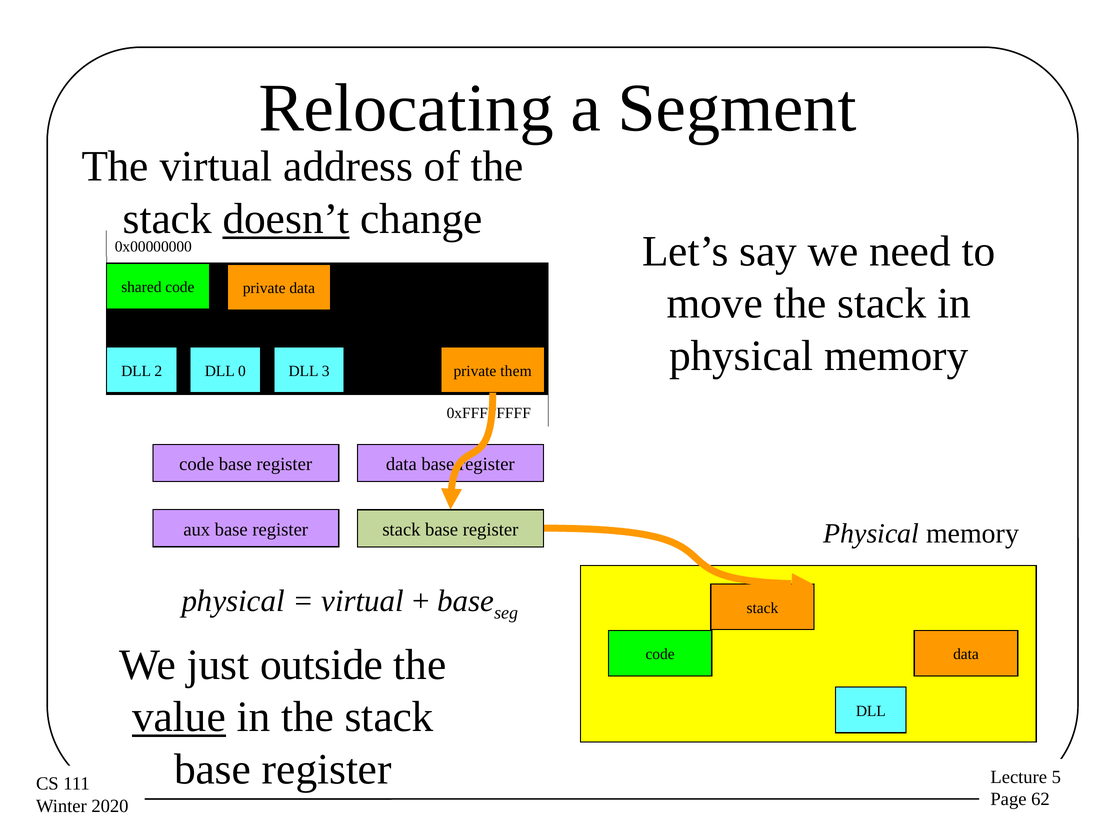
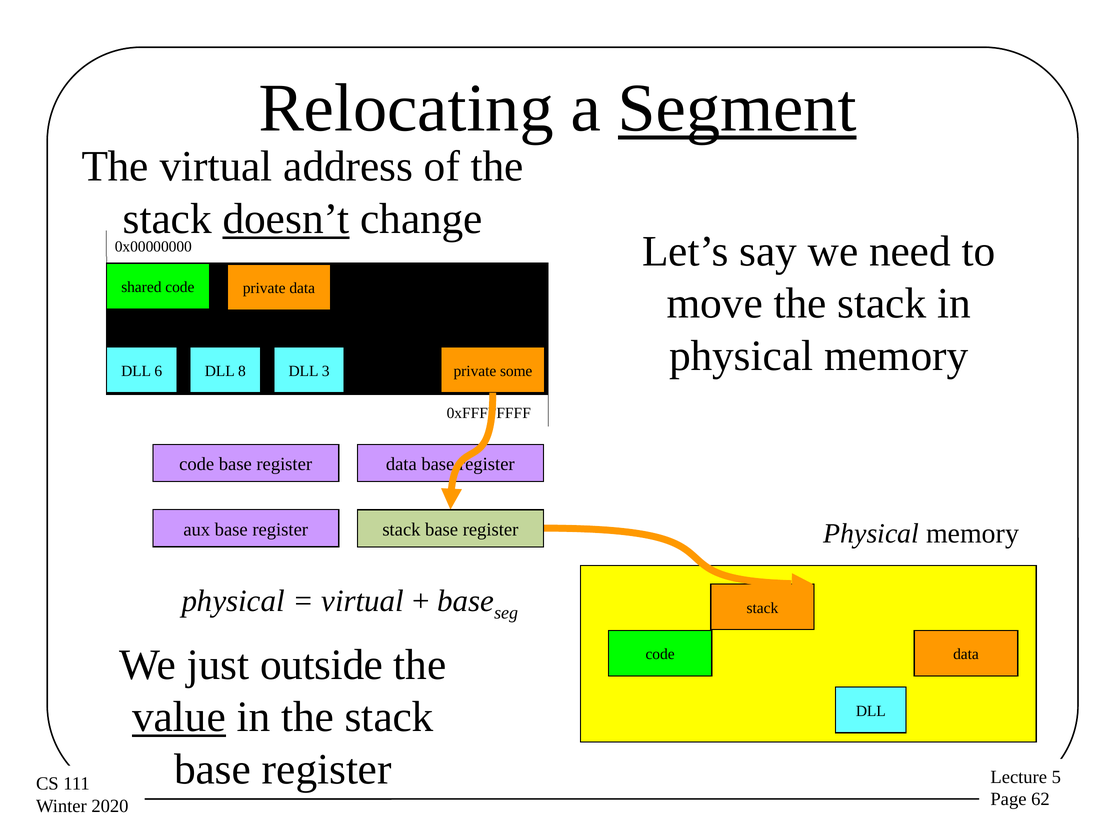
Segment underline: none -> present (737, 108)
2: 2 -> 6 (158, 371)
0: 0 -> 8 (242, 371)
them: them -> some (516, 371)
